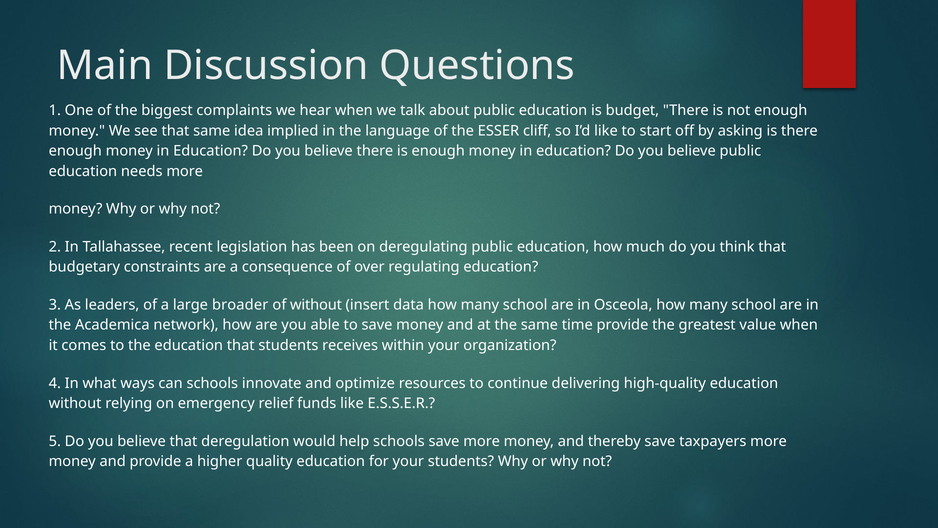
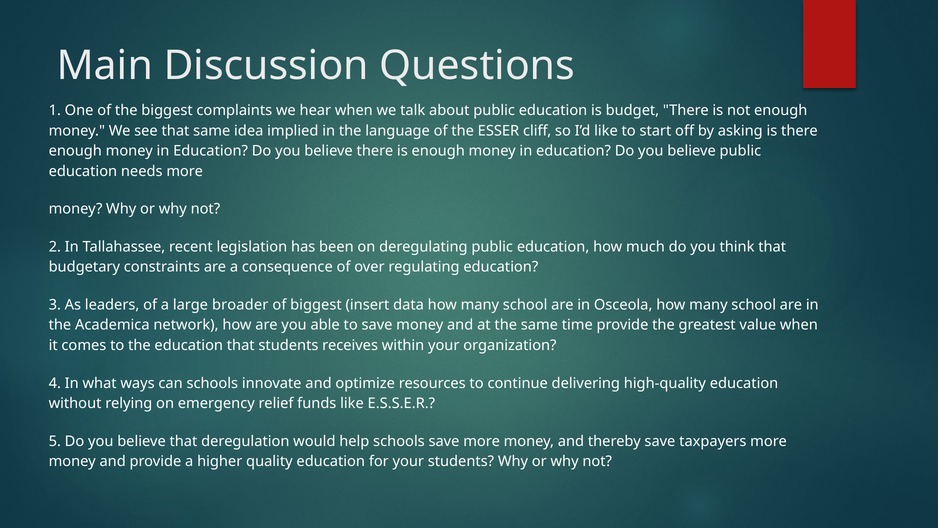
of without: without -> biggest (316, 305)
